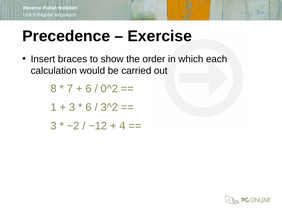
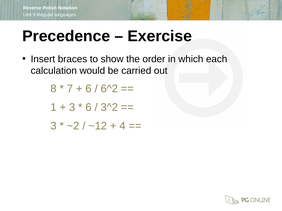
0^2: 0^2 -> 6^2 (109, 89)
